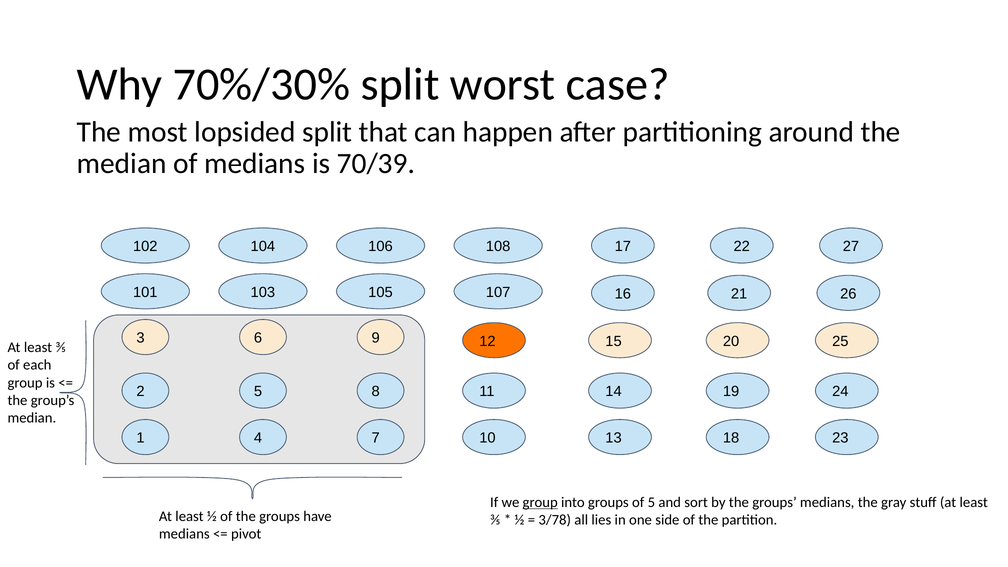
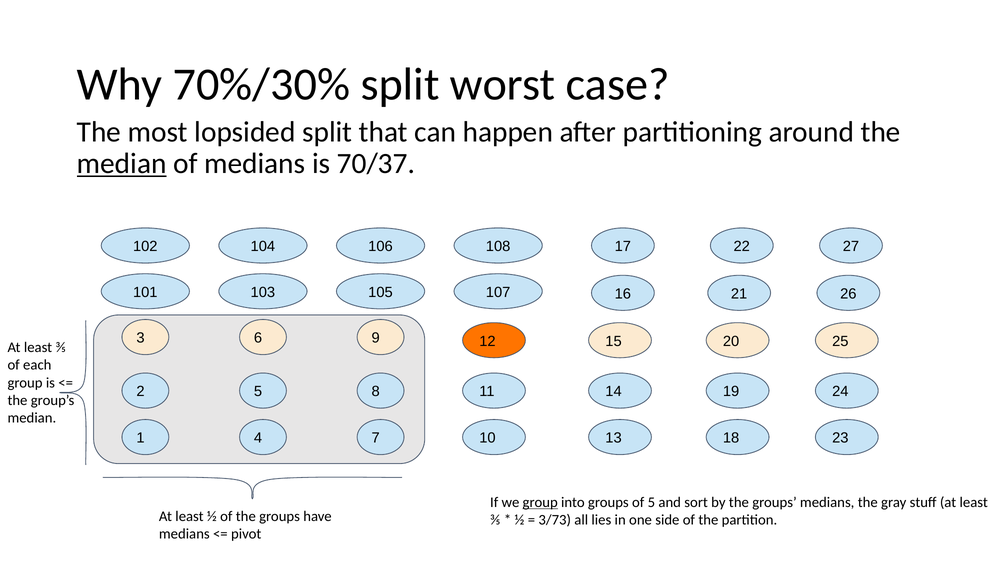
median underline: none -> present (122, 164)
70/39: 70/39 -> 70/37 (376, 164)
3/78: 3/78 -> 3/73 (555, 520)
